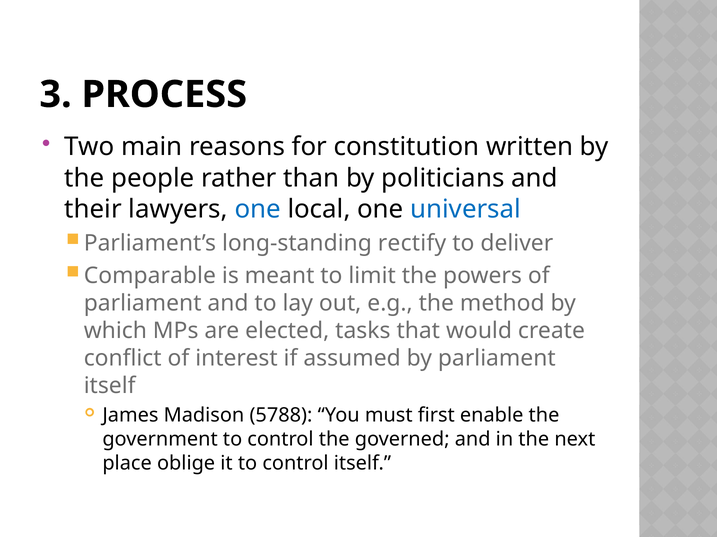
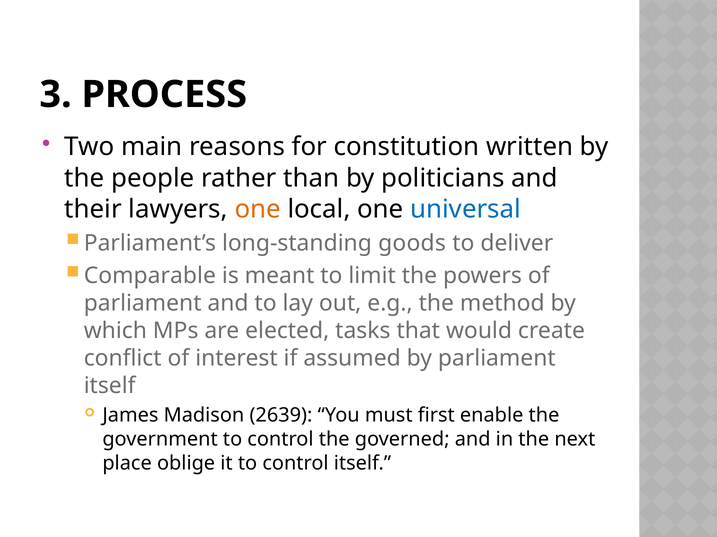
one colour: blue -> orange (258, 209)
rectify: rectify -> goods (412, 244)
5788: 5788 -> 2639 (281, 416)
